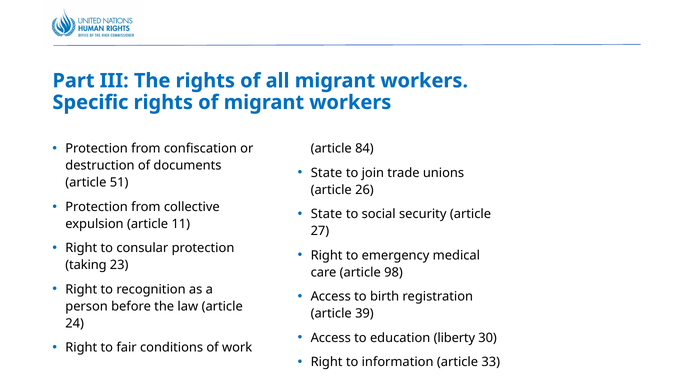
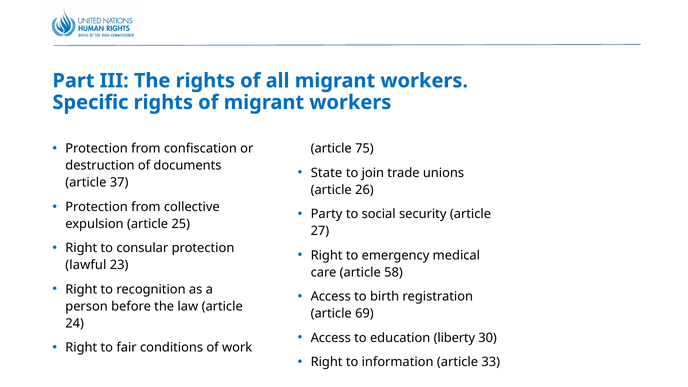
84: 84 -> 75 (364, 149)
51: 51 -> 37 (119, 183)
State: State -> Party (327, 214)
11: 11 -> 25 (181, 224)
taking: taking -> lawful (86, 265)
98: 98 -> 58 (393, 272)
39: 39 -> 69 (364, 314)
